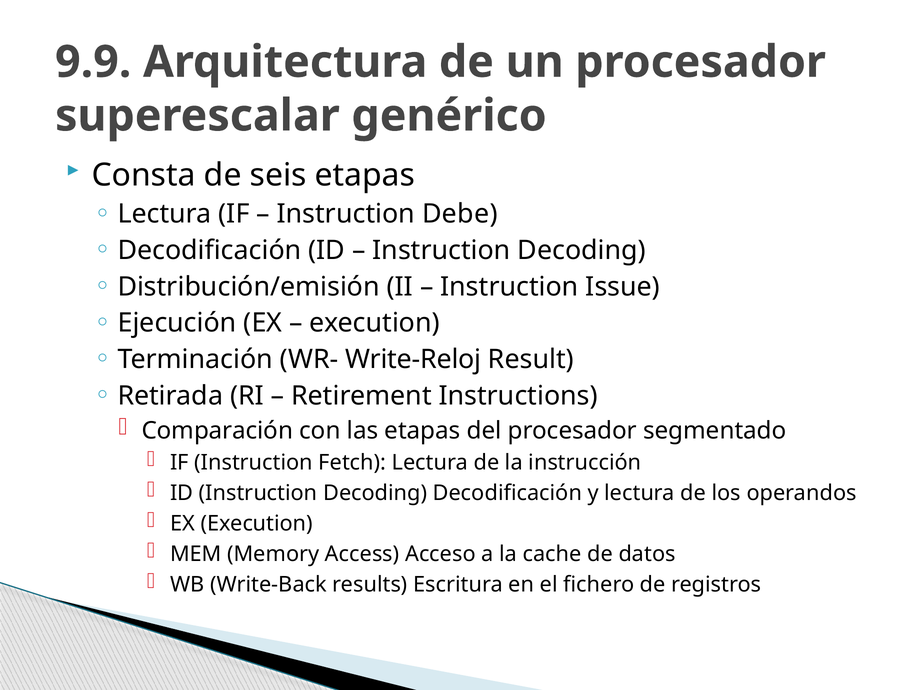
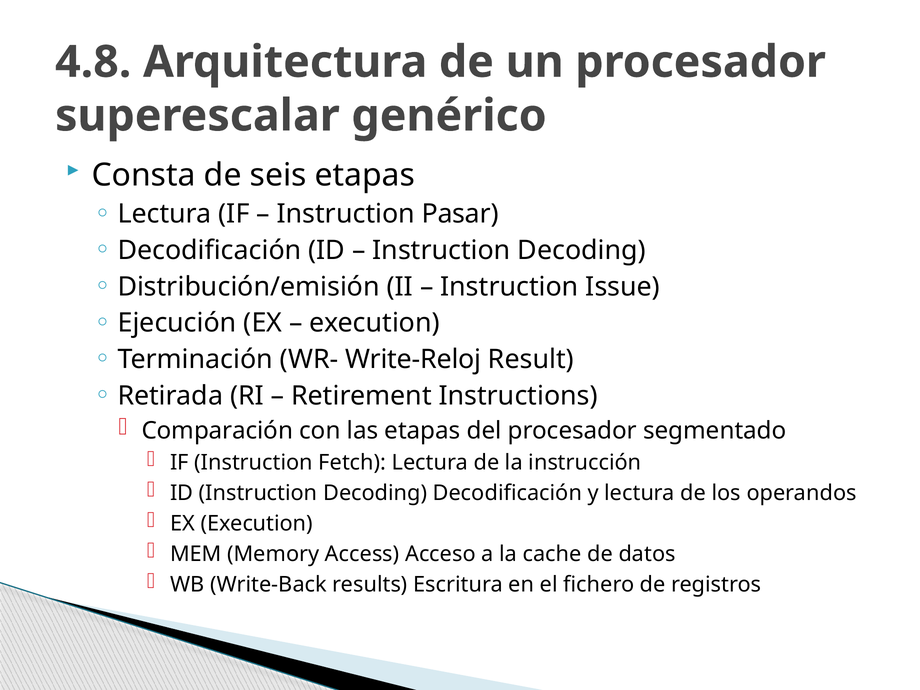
9.9: 9.9 -> 4.8 (93, 62)
Debe: Debe -> Pasar (460, 214)
